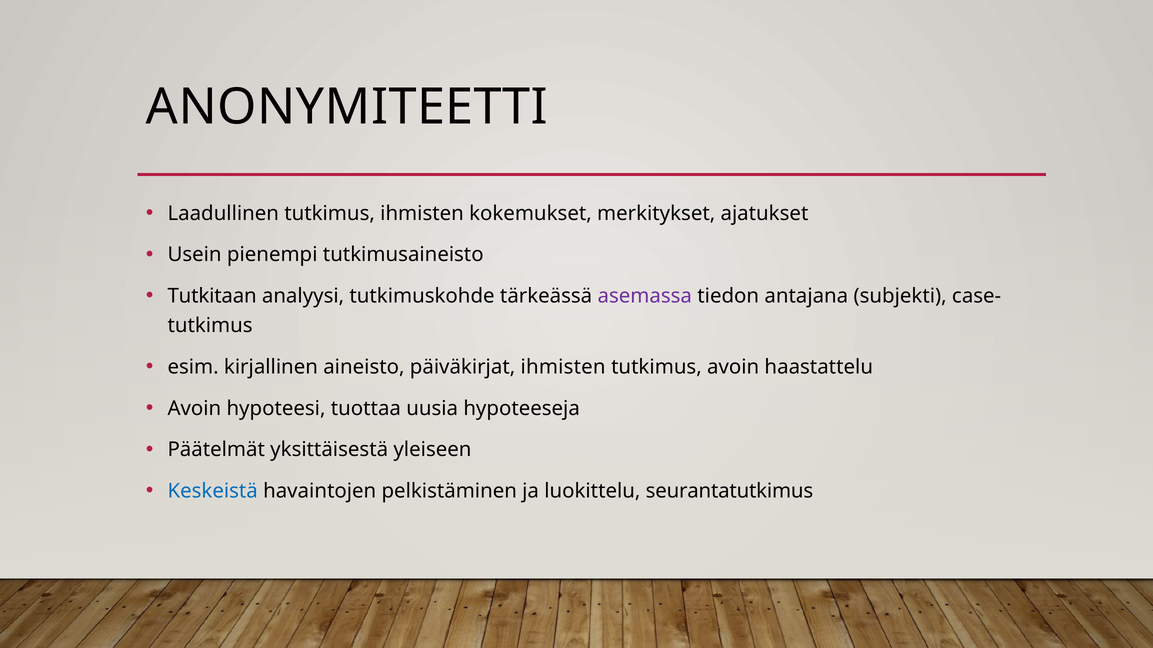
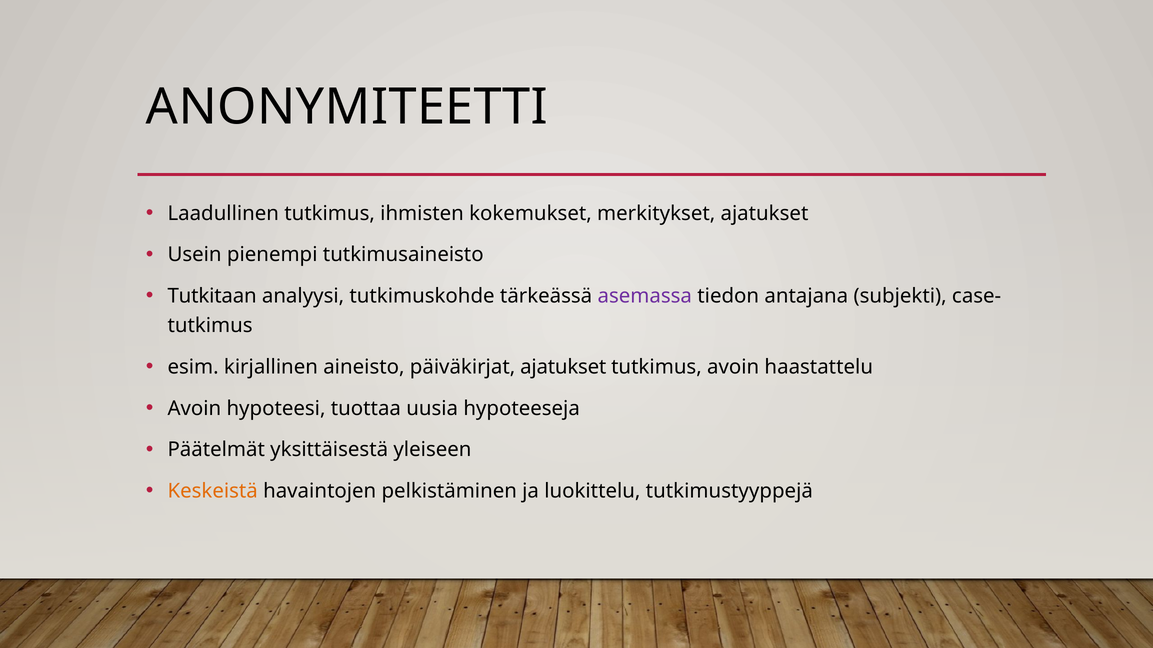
päiväkirjat ihmisten: ihmisten -> ajatukset (563, 367)
Keskeistä colour: blue -> orange (213, 492)
seurantatutkimus: seurantatutkimus -> tutkimustyyppejä (729, 492)
